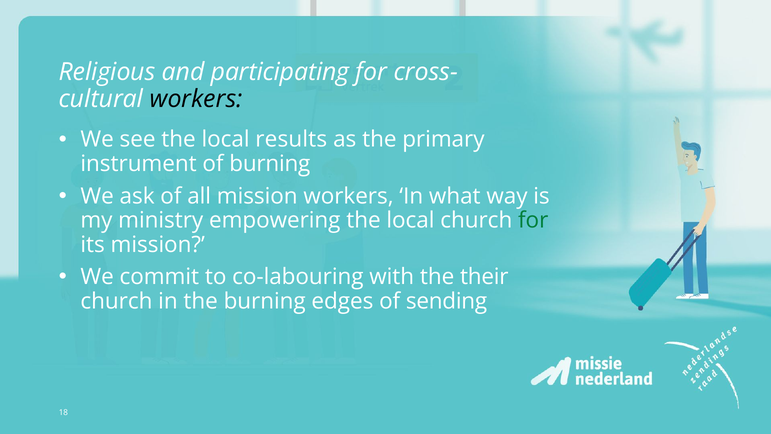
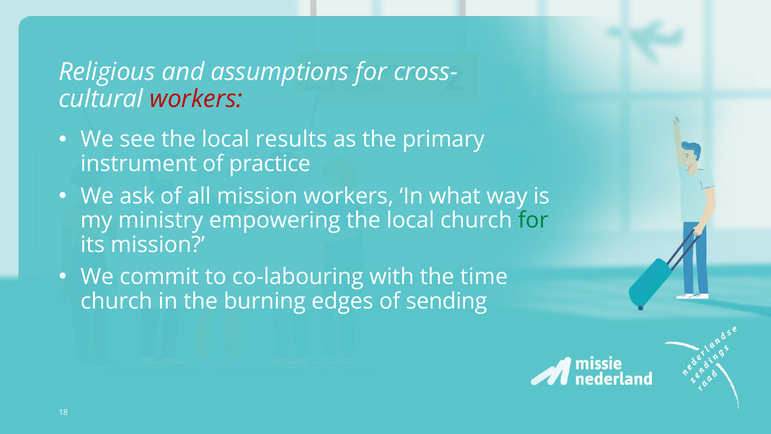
participating: participating -> assumptions (280, 72)
workers colour: black -> red (196, 99)
of burning: burning -> practice (270, 164)
their: their -> time (484, 277)
